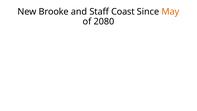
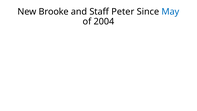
Coast: Coast -> Peter (123, 12)
May colour: orange -> blue (170, 12)
2080: 2080 -> 2004 (104, 21)
